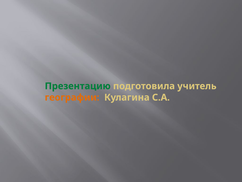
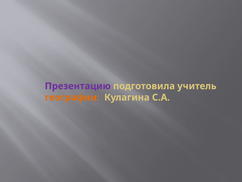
Презентацию colour: green -> purple (78, 86)
